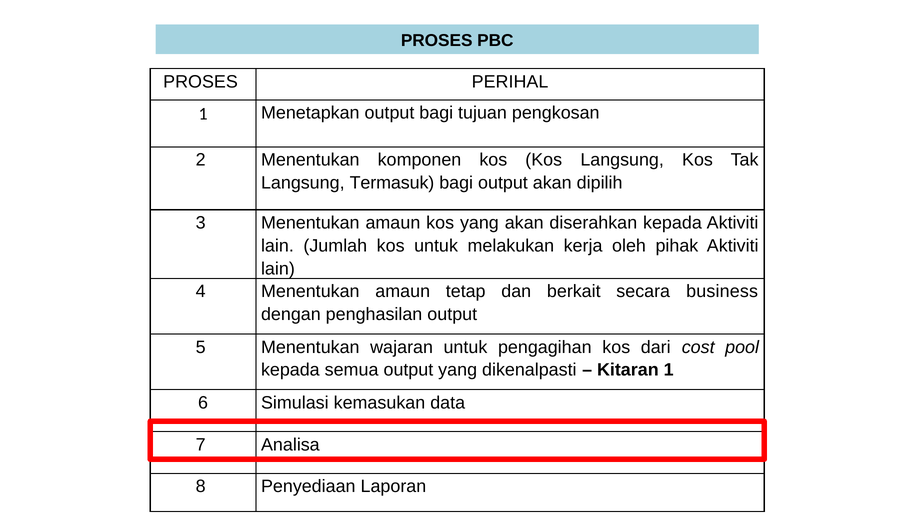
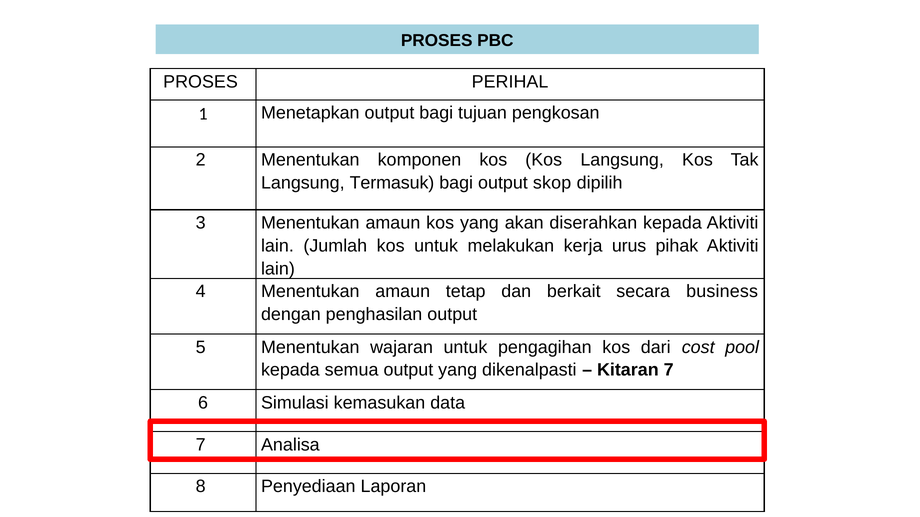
output akan: akan -> skop (552, 183)
oleh: oleh -> urus (629, 246)
Kitaran 1: 1 -> 7 (669, 370)
